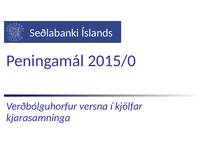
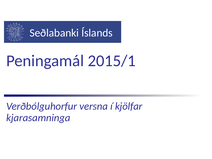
2015/0: 2015/0 -> 2015/1 (112, 61)
